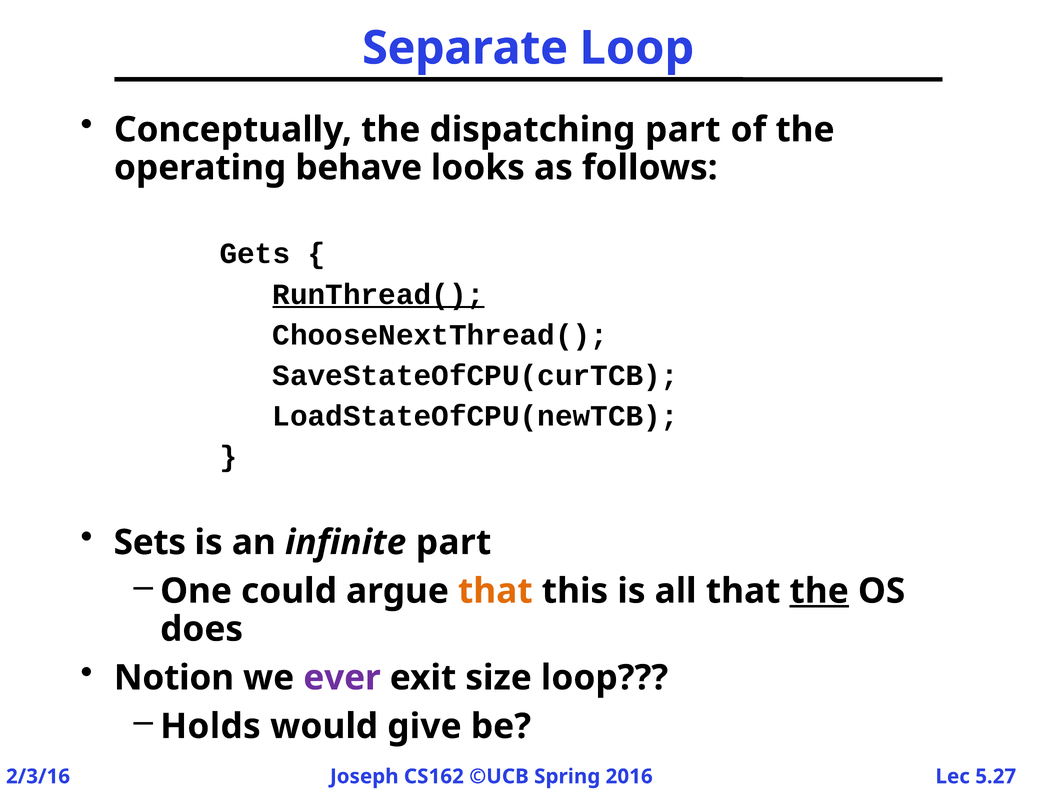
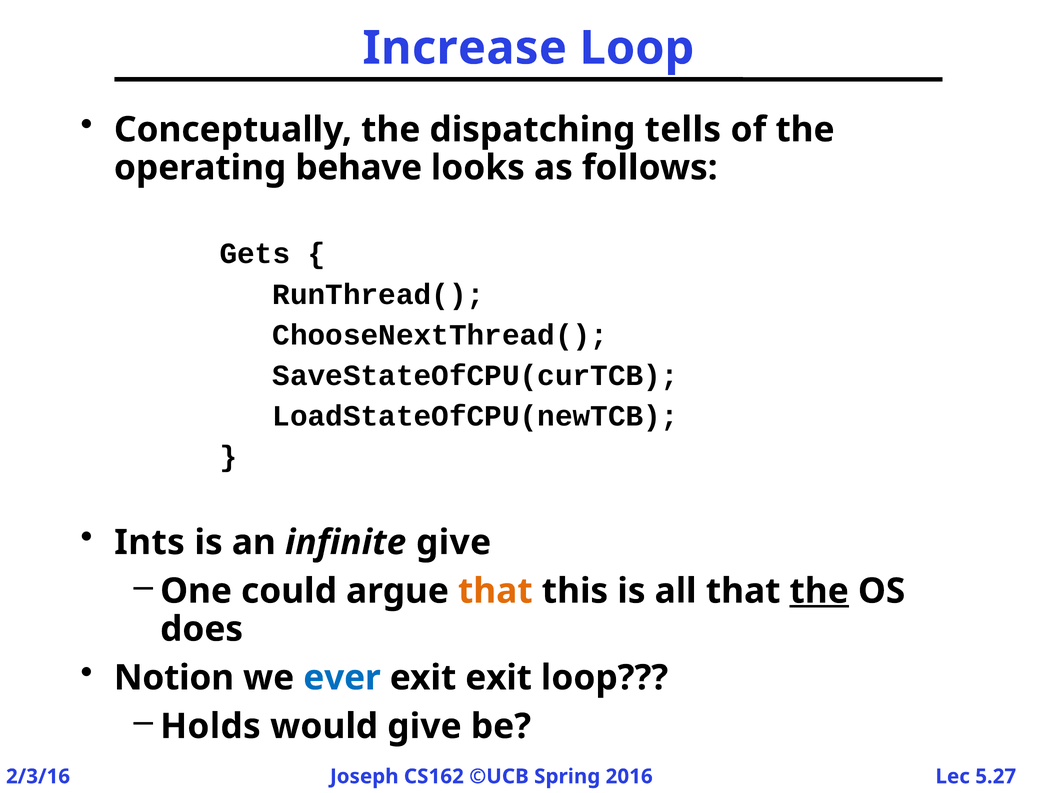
Separate: Separate -> Increase (465, 48)
dispatching part: part -> tells (683, 130)
RunThread( underline: present -> none (378, 294)
Sets: Sets -> Ints (149, 542)
infinite part: part -> give (454, 542)
ever colour: purple -> blue (342, 678)
exit size: size -> exit (499, 678)
